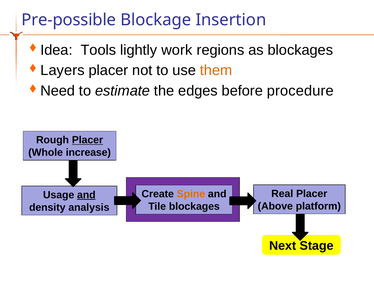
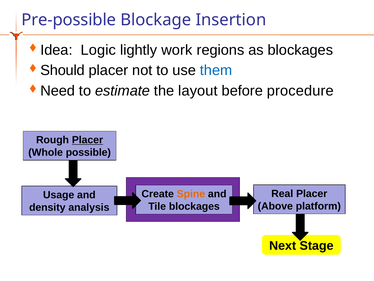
Tools: Tools -> Logic (98, 50)
Layers: Layers -> Should (63, 70)
them colour: orange -> blue (216, 70)
edges: edges -> layout (198, 91)
increase: increase -> possible (88, 152)
and underline: present -> none (86, 195)
